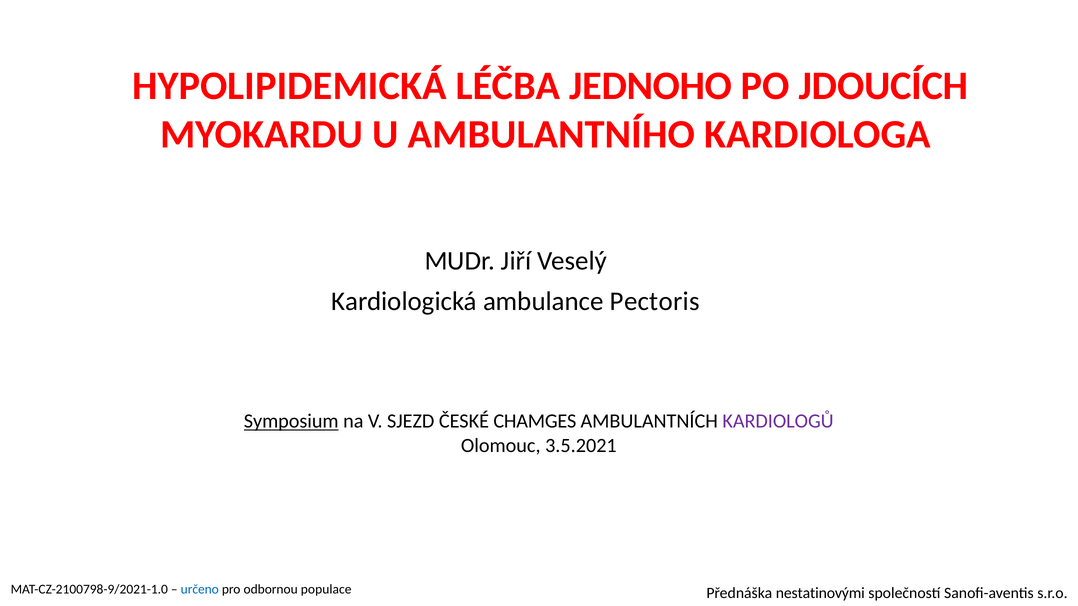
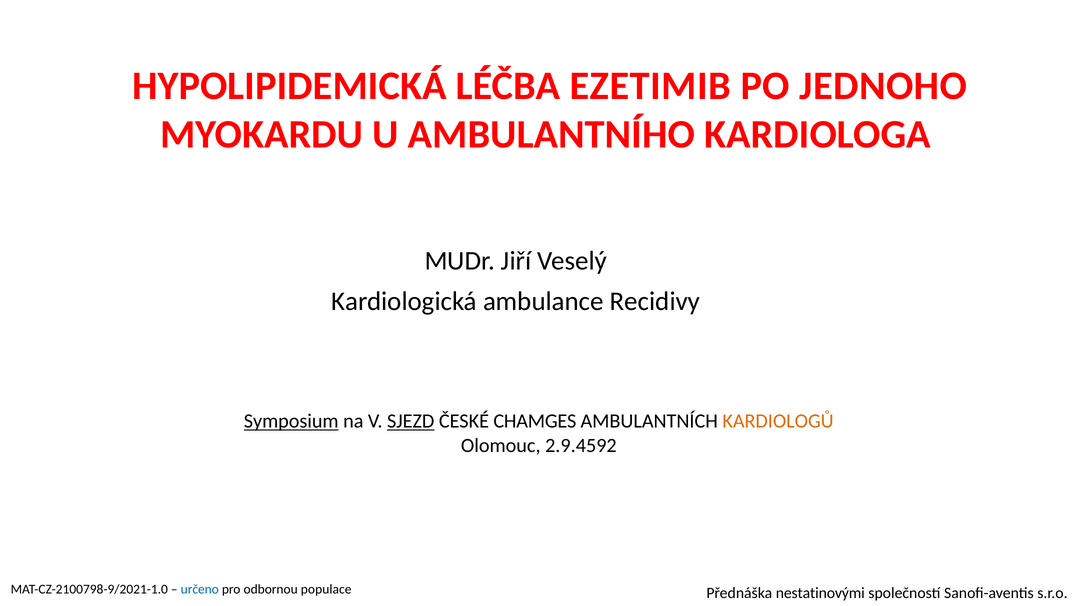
JEDNOHO: JEDNOHO -> EZETIMIB (650, 86)
JDOUCÍCH: JDOUCÍCH -> JEDNOHO (883, 86)
Pectoris: Pectoris -> Recidivy (655, 301)
SJEZD underline: none -> present (411, 422)
KARDIOLOGŮ colour: purple -> orange (778, 422)
3.5.2021: 3.5.2021 -> 2.9.4592 (581, 446)
